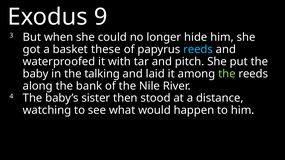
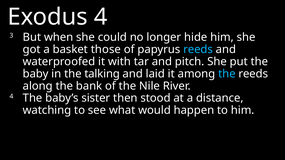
Exodus 9: 9 -> 4 (101, 17)
these: these -> those (106, 50)
the colour: light green -> light blue (227, 74)
